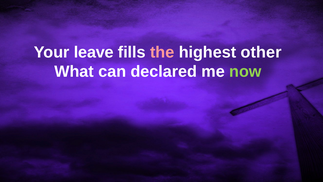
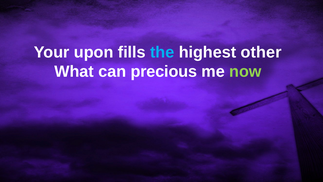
leave: leave -> upon (94, 52)
the colour: pink -> light blue (162, 52)
declared: declared -> precious (164, 71)
